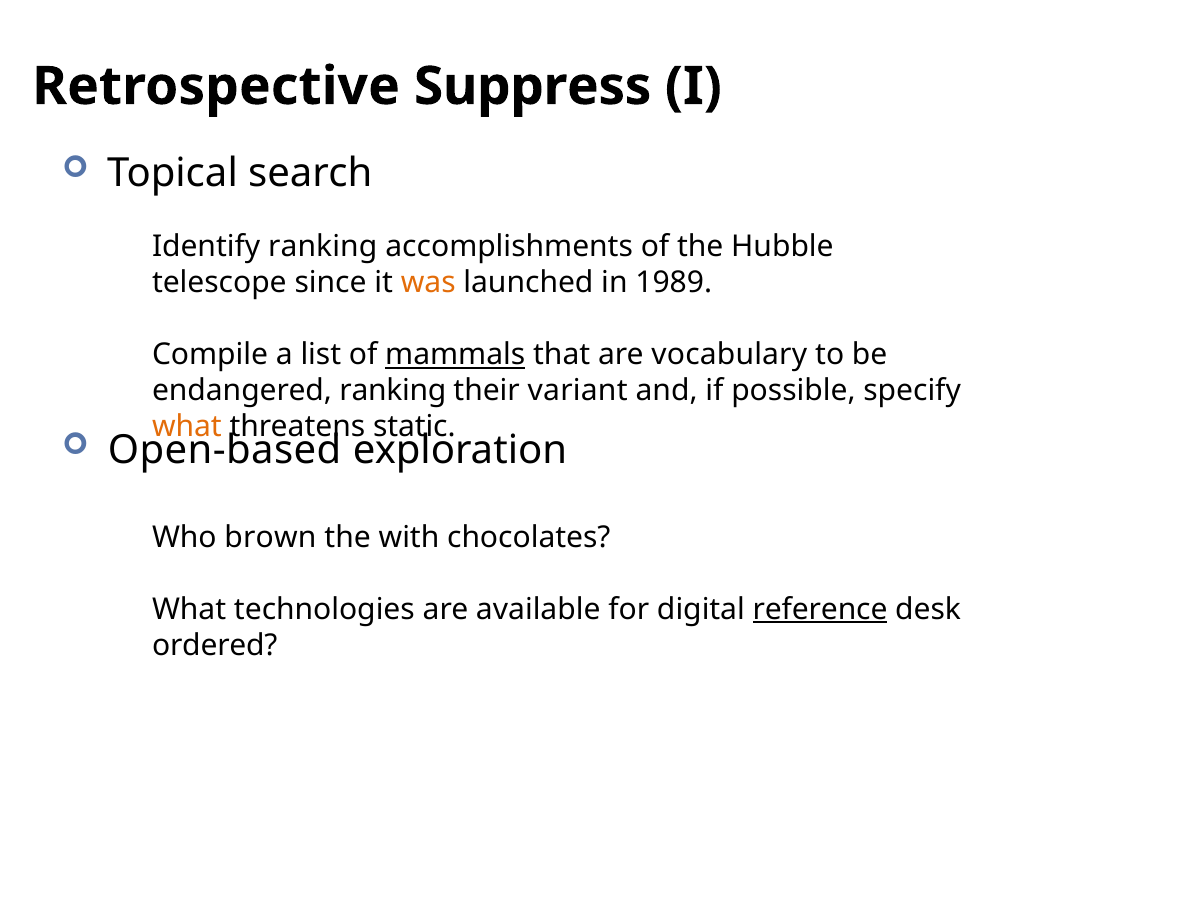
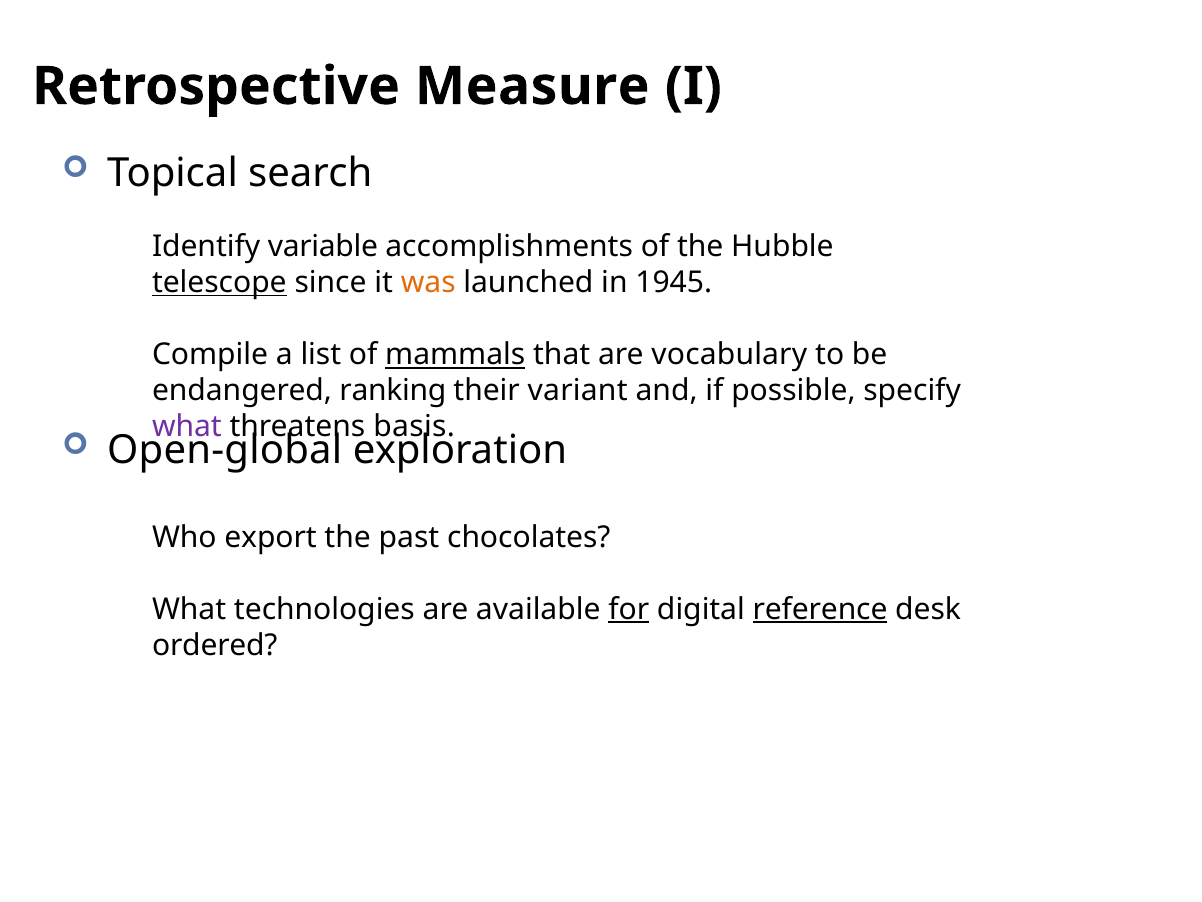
Suppress: Suppress -> Measure (532, 86)
Identify ranking: ranking -> variable (323, 246)
telescope underline: none -> present (219, 282)
1989: 1989 -> 1945 (674, 282)
what colour: orange -> purple (187, 427)
static: static -> basis (414, 427)
Open-based: Open-based -> Open-global (225, 450)
brown: brown -> export (271, 537)
with: with -> past (409, 537)
for underline: none -> present (629, 609)
